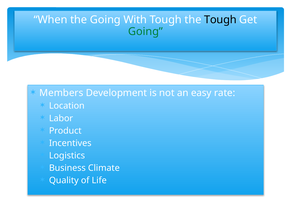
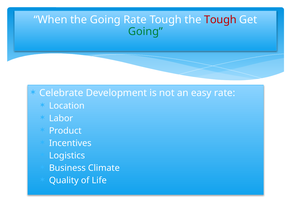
Going With: With -> Rate (135, 20)
Tough colour: black -> red (220, 20)
Members: Members -> Celebrate (61, 93)
